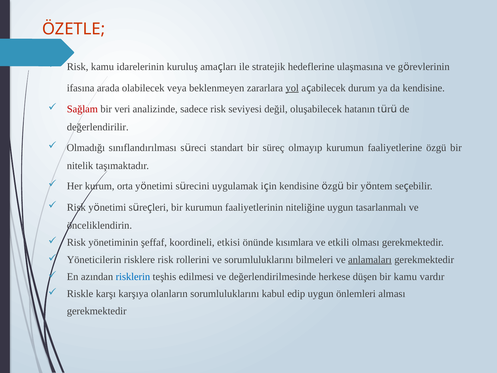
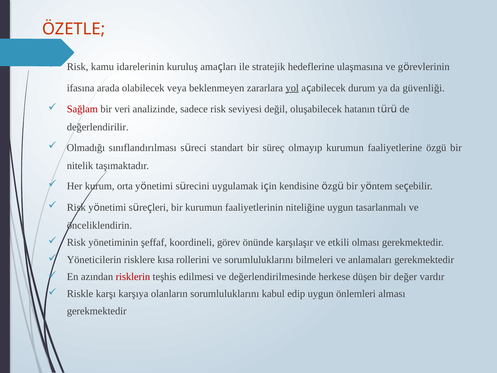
da kendisine: kendisine -> güvenliği (424, 88)
etkisi: etkisi -> görev (229, 242)
kısımlara: kısımlara -> karşılaşır (294, 242)
risklere risk: risk -> kısa (166, 259)
anlamaları underline: present -> none (370, 259)
risklerin colour: blue -> red (133, 277)
bir kamu: kamu -> değer (405, 277)
